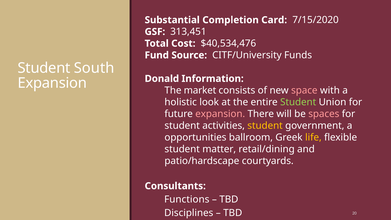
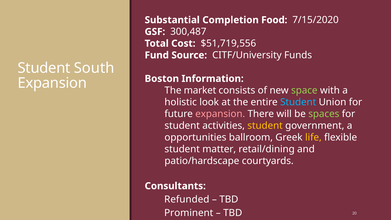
Card: Card -> Food (274, 20)
313,451: 313,451 -> 300,487 (188, 32)
$40,534,476: $40,534,476 -> $51,719,556 (228, 43)
Donald: Donald -> Boston (162, 79)
space colour: pink -> light green (304, 90)
Student colour: light green -> light blue (298, 102)
spaces colour: pink -> light green (324, 114)
Functions: Functions -> Refunded (187, 199)
Disciplines: Disciplines -> Prominent (189, 213)
